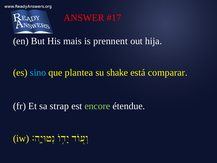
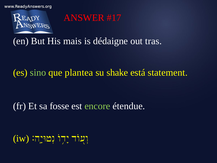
prennent: prennent -> dédaigne (111, 41)
hija: hija -> tras (153, 41)
sino colour: light blue -> light green (38, 72)
comparar: comparar -> statement (168, 72)
strap: strap -> fosse (59, 106)
